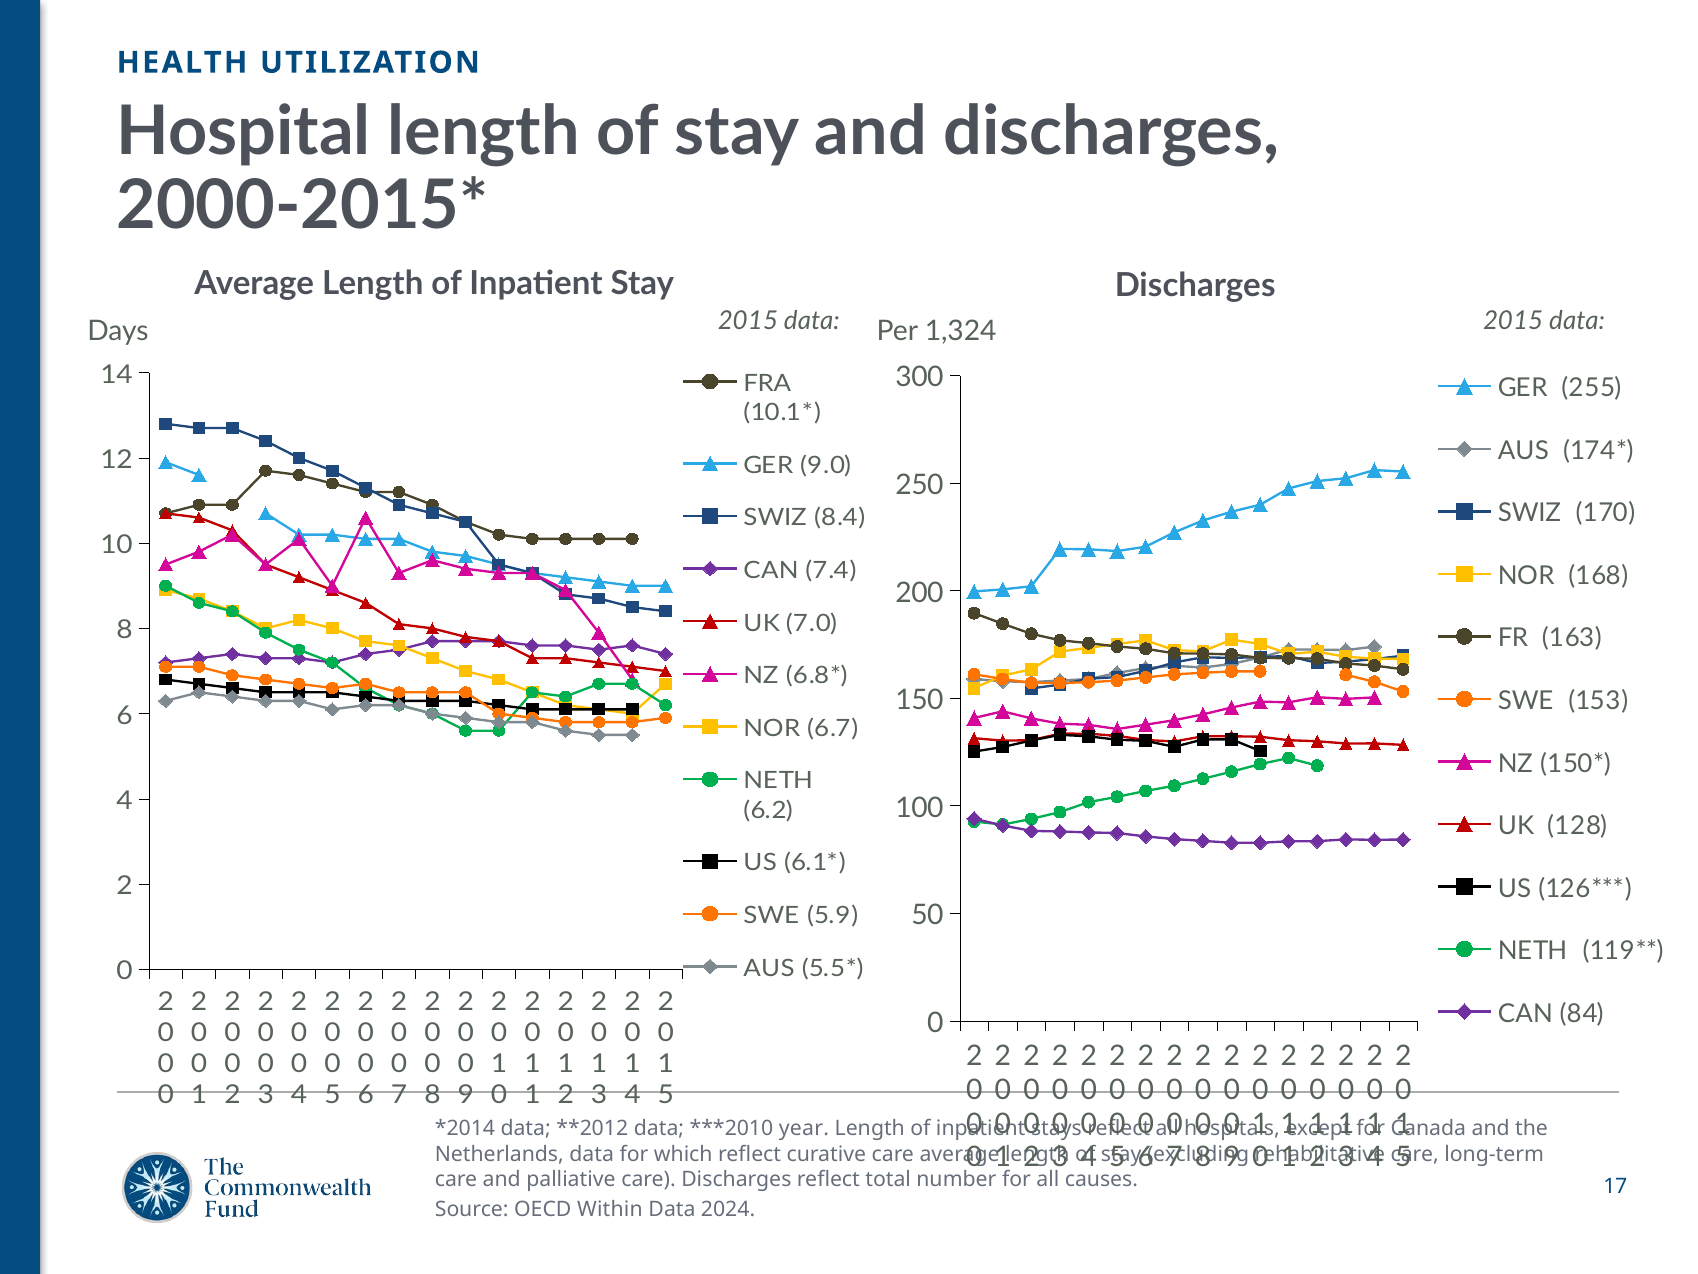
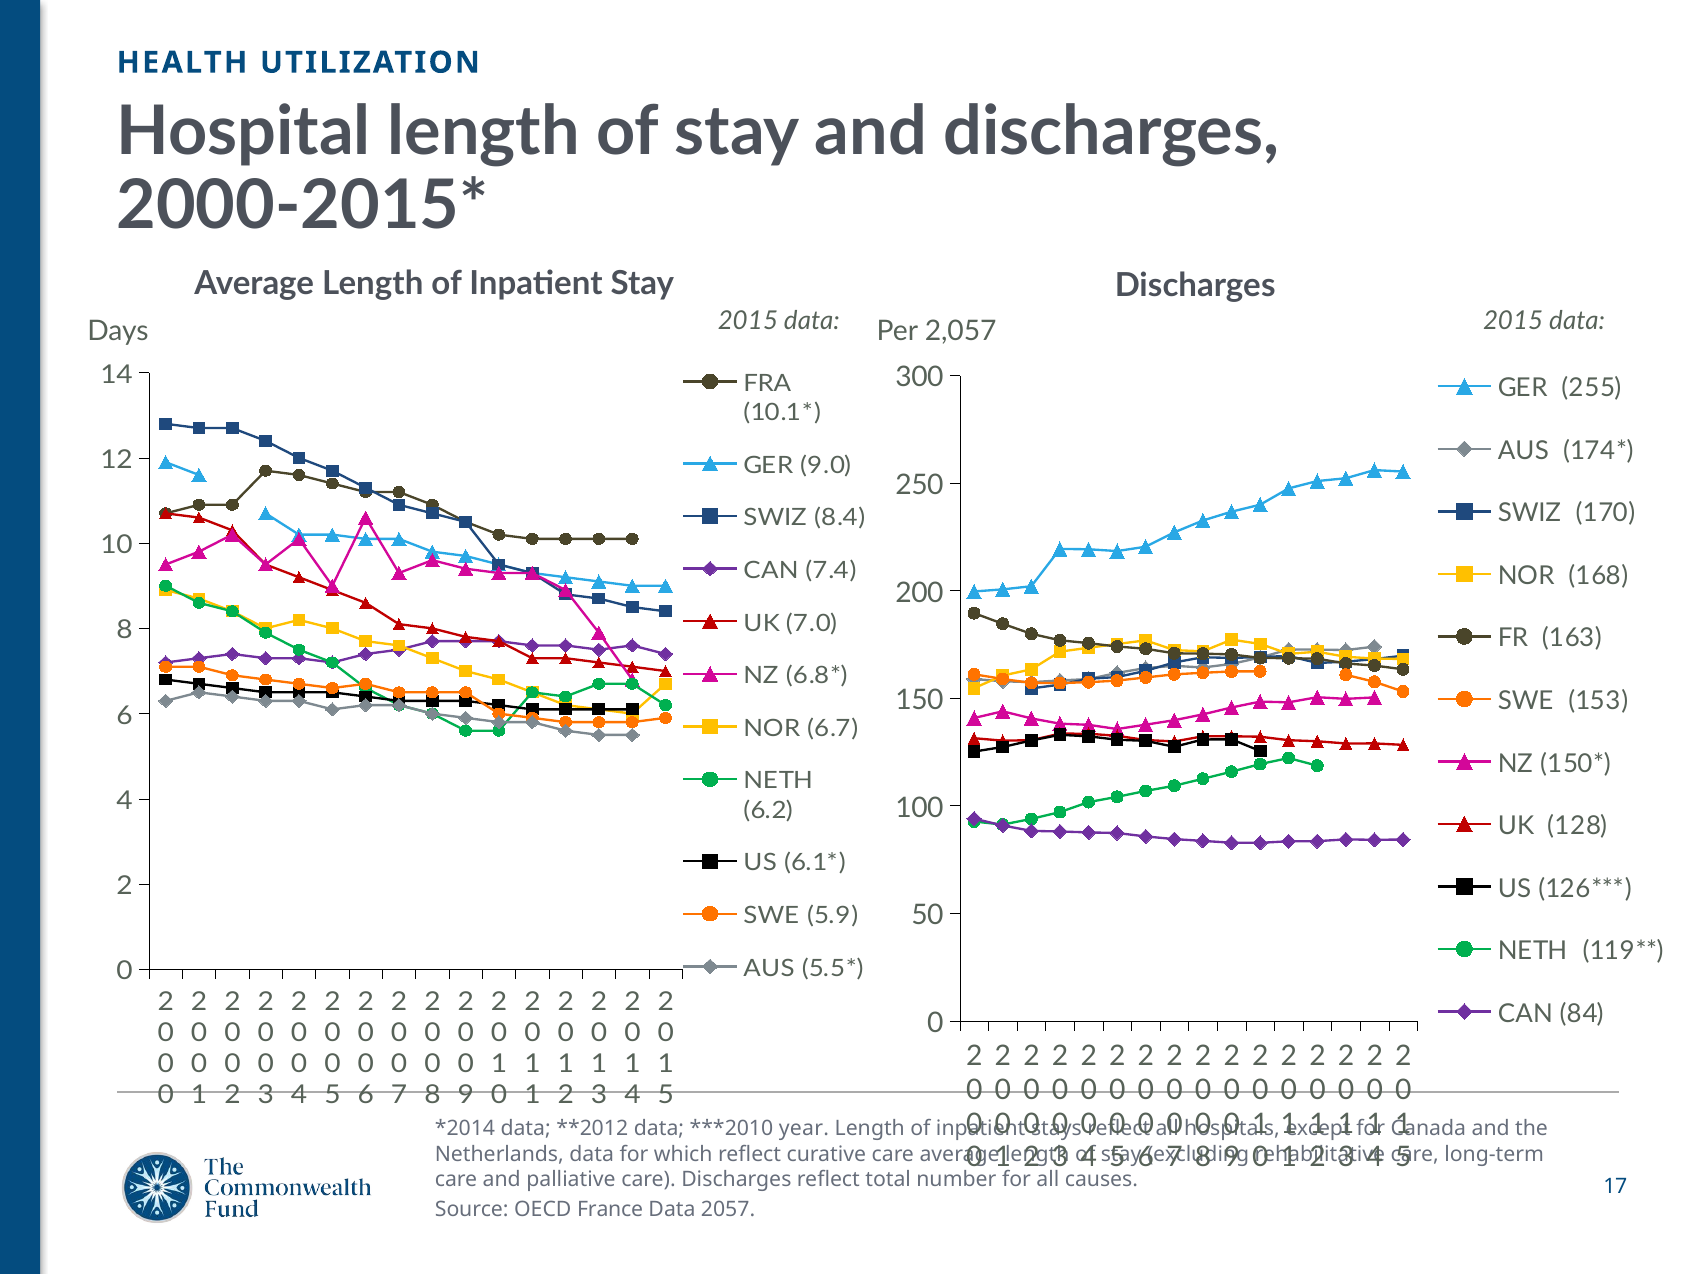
1,324: 1,324 -> 2,057 (961, 331)
Within: Within -> France (610, 1209)
2024: 2024 -> 2057 (728, 1209)
